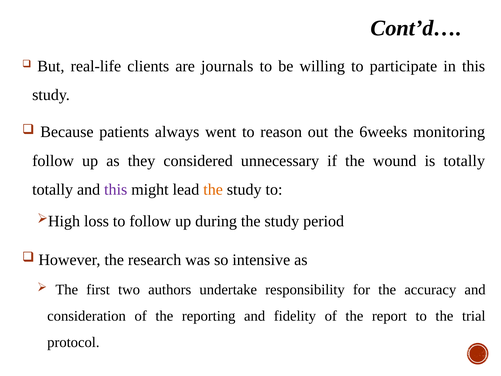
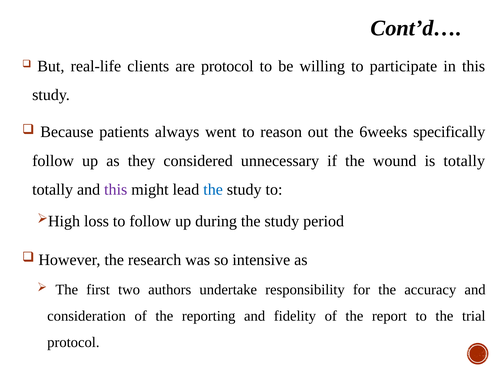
are journals: journals -> protocol (227, 66)
monitoring: monitoring -> specifically (449, 132)
the colour: orange -> blue (213, 189)
